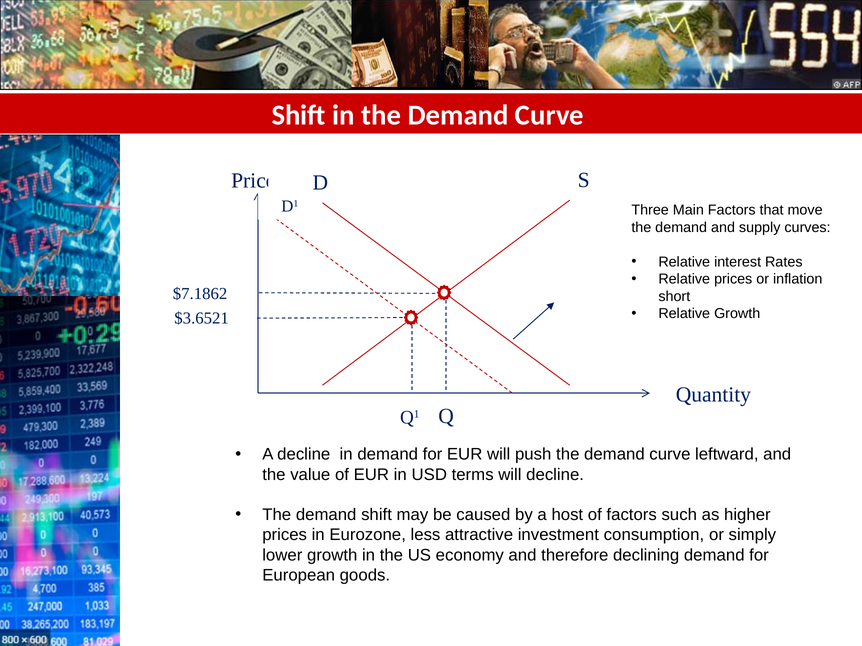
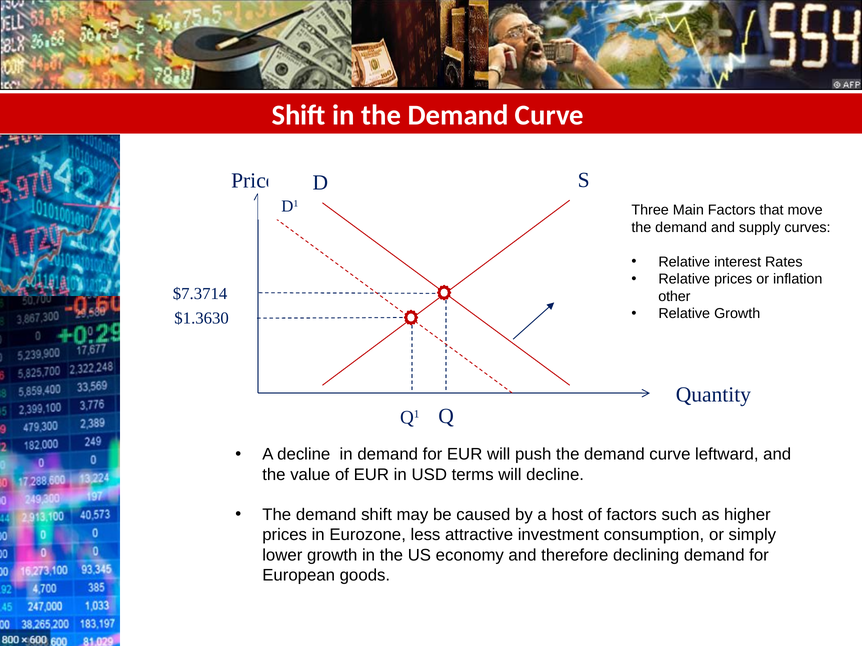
$7.1862: $7.1862 -> $7.3714 (200, 294)
short: short -> other (674, 297)
$3.6521: $3.6521 -> $1.3630 (202, 318)
